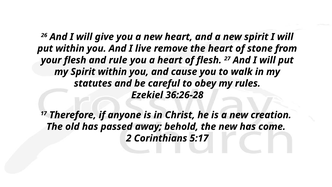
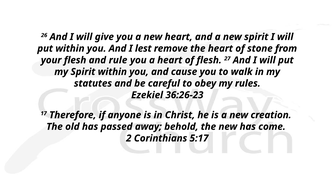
live: live -> lest (143, 48)
36:26-28: 36:26-28 -> 36:26-23 (184, 95)
